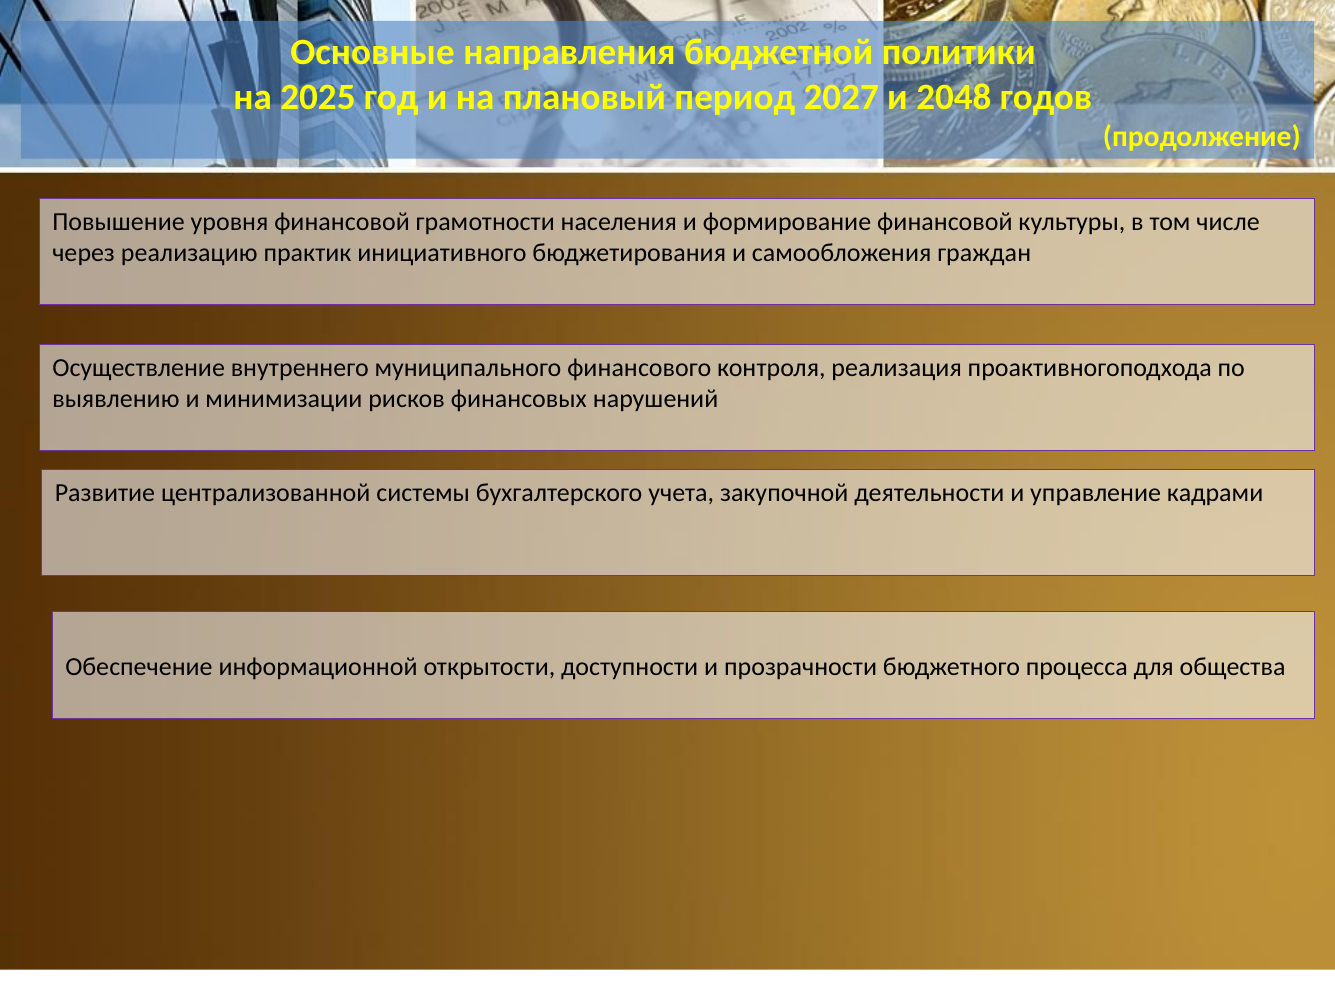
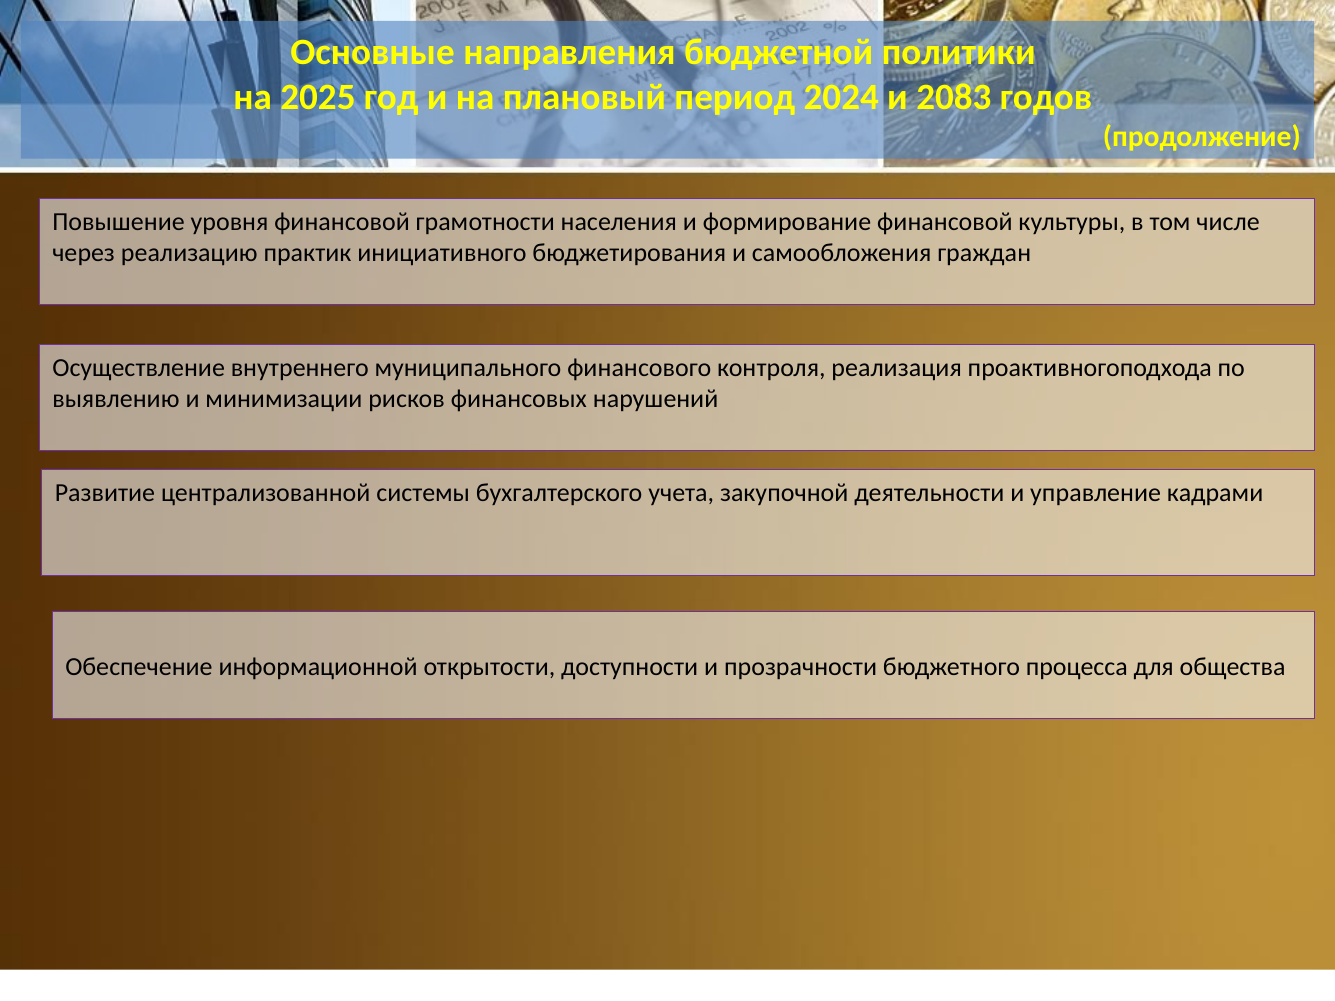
2027: 2027 -> 2024 (841, 97)
2048: 2048 -> 2083 (954, 97)
